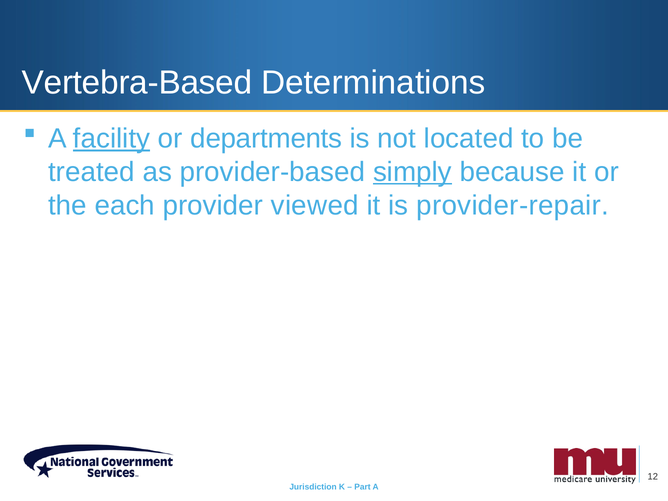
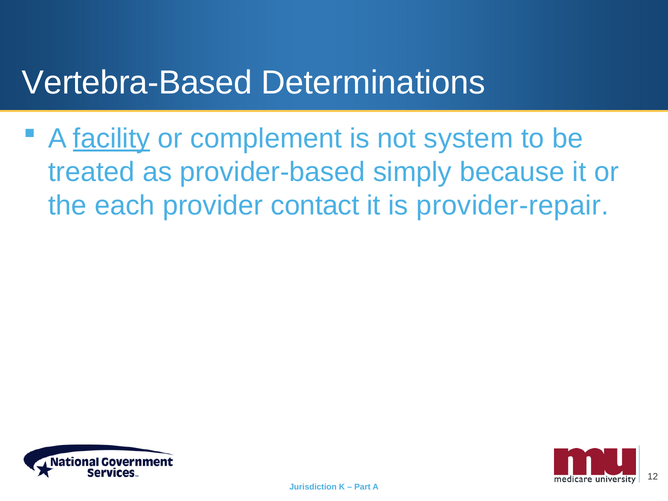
departments: departments -> complement (266, 139)
located: located -> system (469, 139)
simply underline: present -> none (412, 172)
viewed: viewed -> contact (315, 205)
